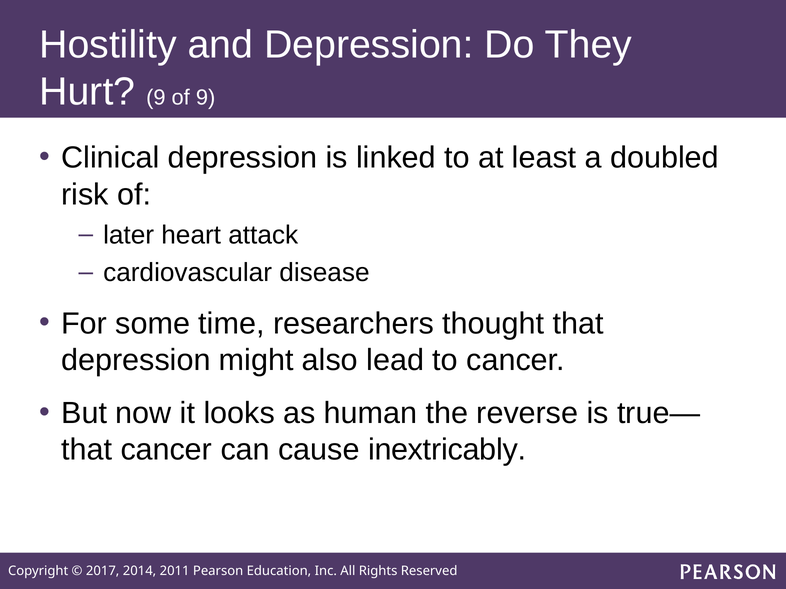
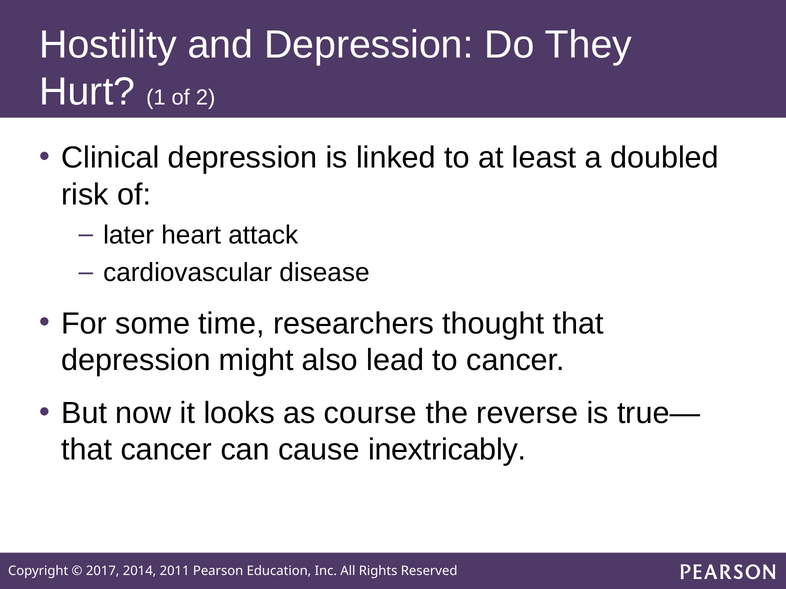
Hurt 9: 9 -> 1 (156, 98)
of 9: 9 -> 2 (206, 98)
human: human -> course (370, 414)
